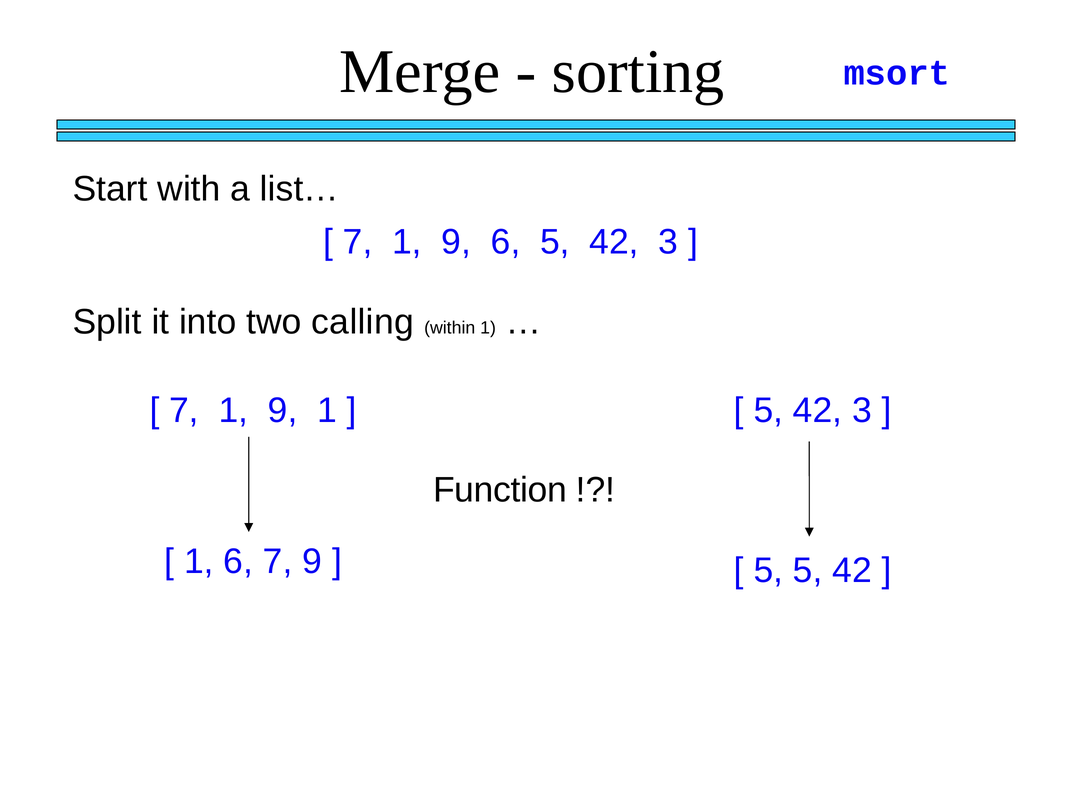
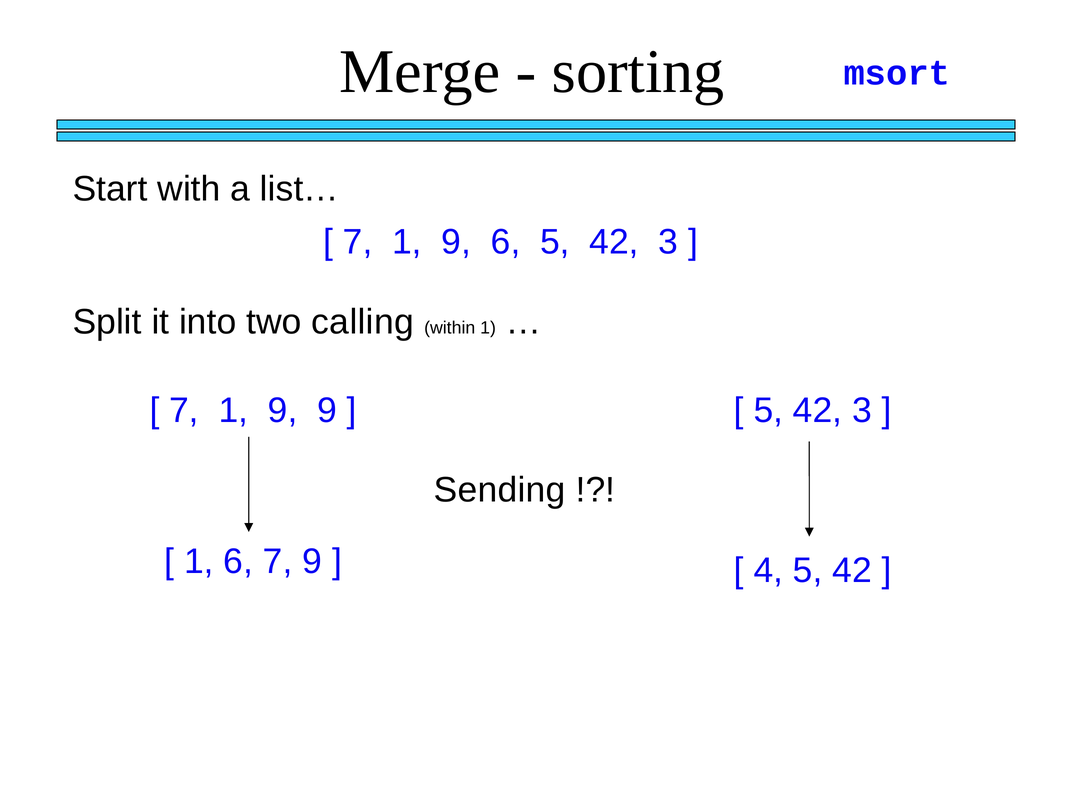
9 1: 1 -> 9 (327, 411)
Function: Function -> Sending (500, 490)
5: 5 -> 4 (768, 571)
